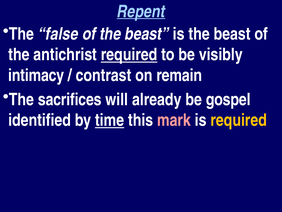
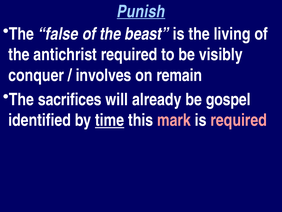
Repent: Repent -> Punish (141, 12)
is the beast: beast -> living (232, 34)
required underline: present -> none (129, 55)
intimacy: intimacy -> conquer (36, 75)
contrast: contrast -> involves (104, 75)
required colour: yellow -> pink (239, 120)
